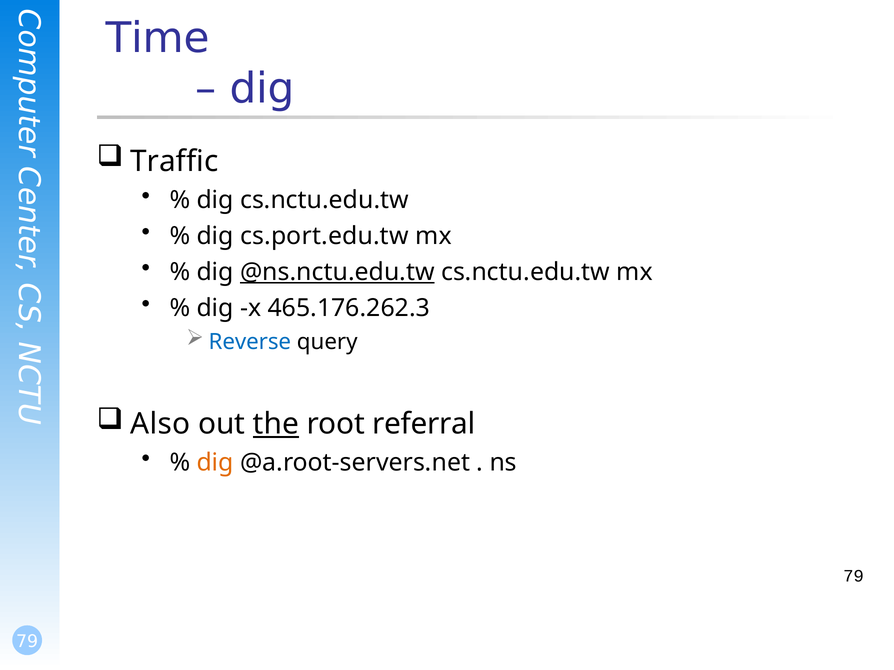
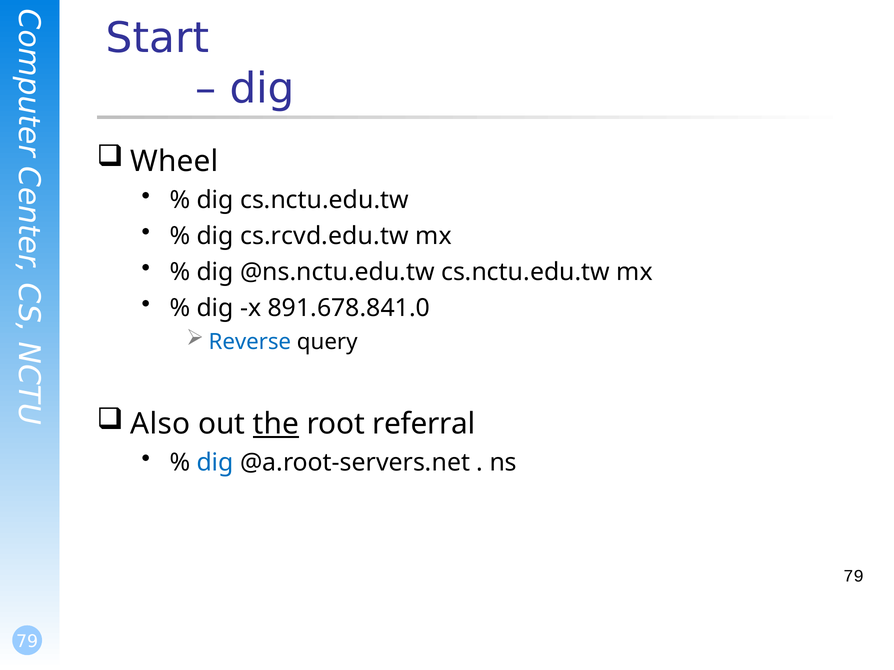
Time: Time -> Start (158, 38)
Traffic: Traffic -> Wheel (174, 162)
cs.port.edu.tw: cs.port.edu.tw -> cs.rcvd.edu.tw (324, 236)
@ns.nctu.edu.tw underline: present -> none (337, 272)
465.176.262.3: 465.176.262.3 -> 891.678.841.0 (349, 308)
dig colour: orange -> blue (215, 463)
